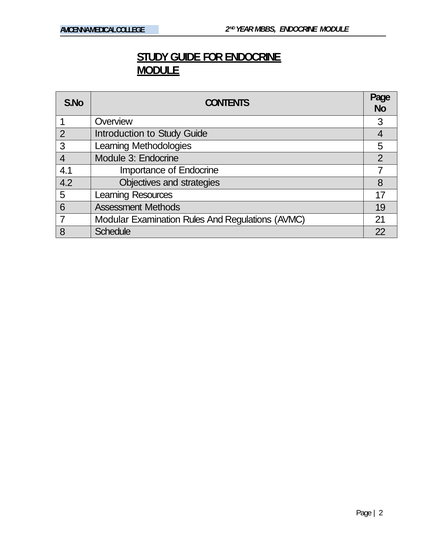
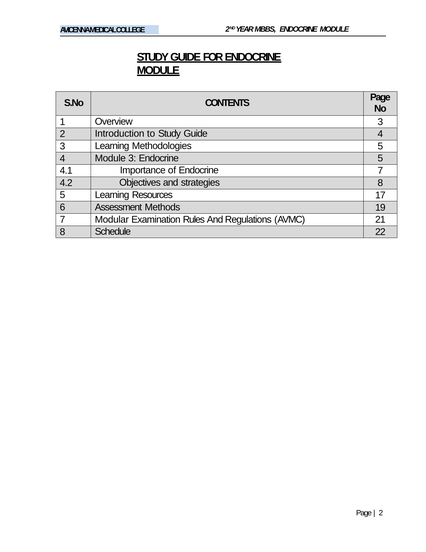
Endocrine 2: 2 -> 5 (380, 158)
